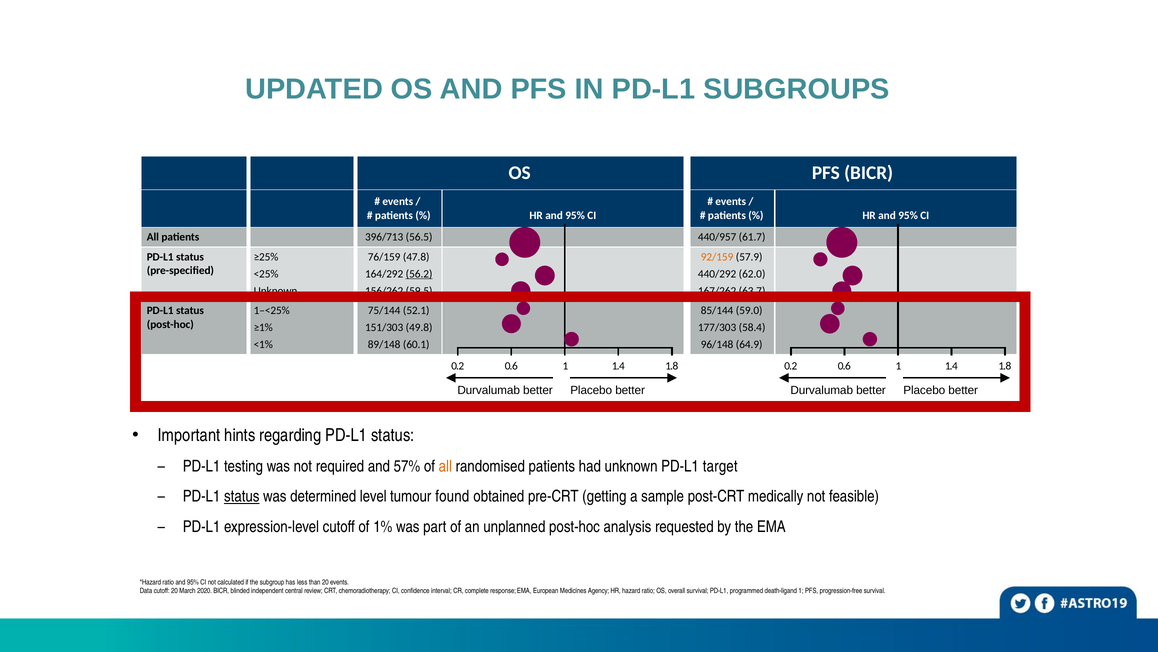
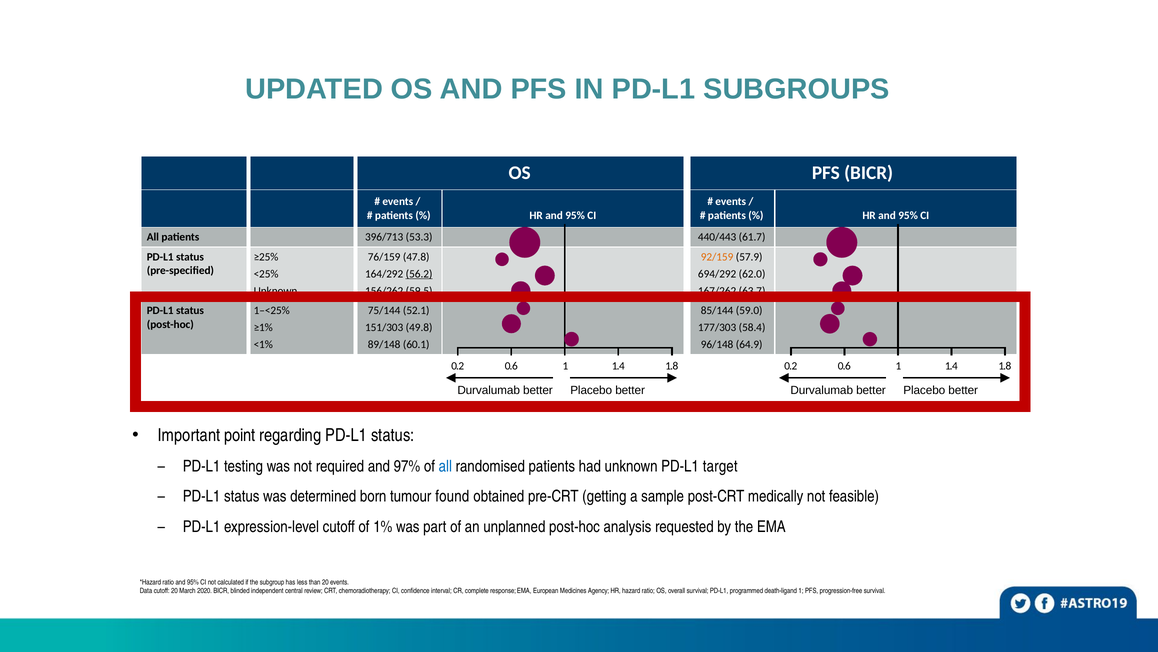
56.5: 56.5 -> 53.3 (419, 237)
440/957: 440/957 -> 440/443 (717, 237)
440/292: 440/292 -> 694/292 (717, 274)
hints: hints -> point (240, 435)
57%: 57% -> 97% (407, 466)
all colour: orange -> blue (445, 466)
status underline: present -> none (242, 497)
level: level -> born (373, 497)
